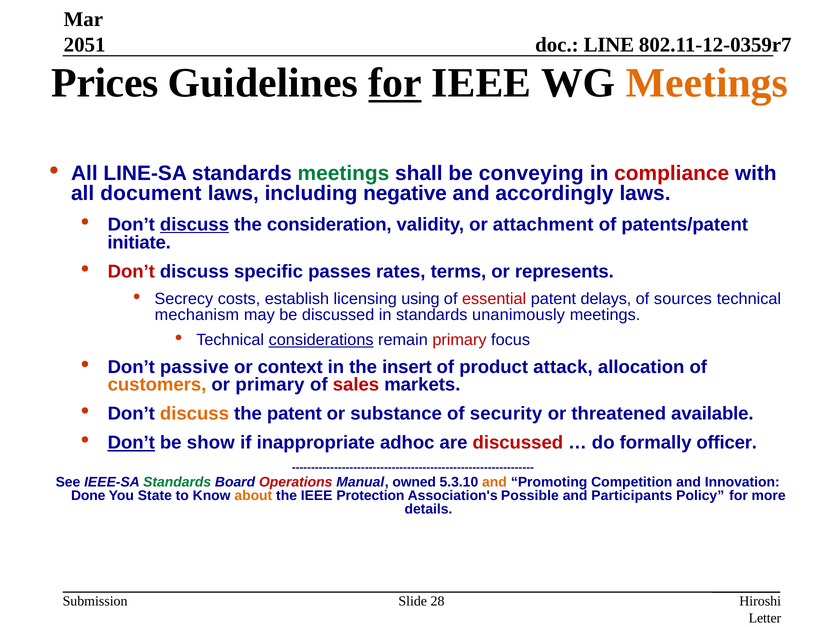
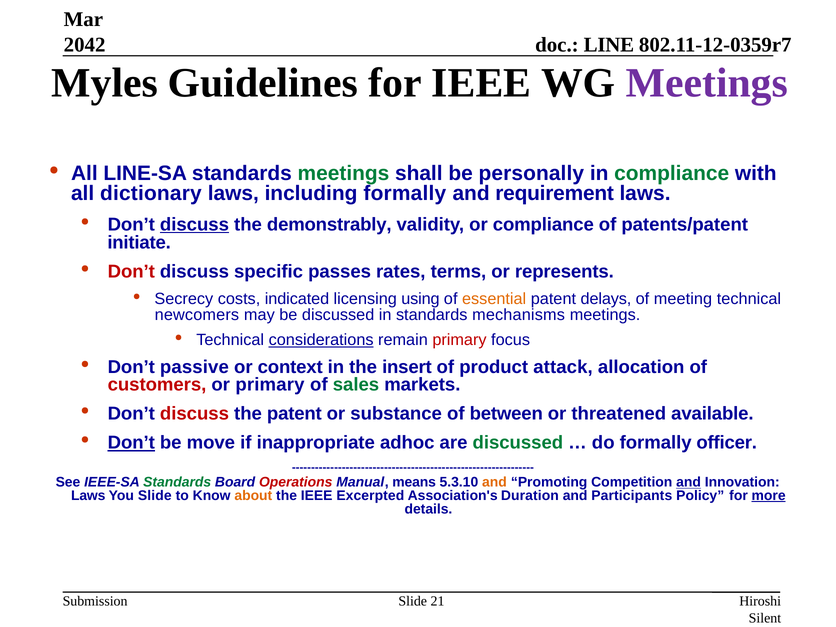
2051: 2051 -> 2042 (85, 45)
Prices: Prices -> Myles (105, 83)
for underline: present -> none (395, 83)
Meetings colour: orange -> purple (707, 83)
conveying: conveying -> personally (531, 174)
compliance colour: red -> green (672, 174)
document: document -> dictionary (151, 194)
including negative: negative -> formally (405, 194)
accordingly: accordingly -> requirement (555, 194)
consideration: consideration -> demonstrably (329, 225)
or attachment: attachment -> compliance (543, 225)
establish: establish -> indicated (297, 299)
essential colour: red -> orange (494, 299)
sources: sources -> meeting (683, 299)
mechanism: mechanism -> newcomers (197, 315)
unanimously: unanimously -> mechanisms (519, 315)
customers colour: orange -> red (157, 385)
sales colour: red -> green (356, 385)
discuss colour: orange -> red (194, 414)
security: security -> between (506, 414)
show: show -> move (211, 443)
discussed colour: red -> green (518, 443)
owned: owned -> means (414, 482)
and underline: none -> present (689, 482)
Done: Done -> Laws (88, 496)
You State: State -> Slide (155, 496)
Protection: Protection -> Excerpted (370, 496)
Possible: Possible -> Duration (530, 496)
more underline: none -> present (769, 496)
28: 28 -> 21 (438, 601)
Letter: Letter -> Silent (765, 618)
